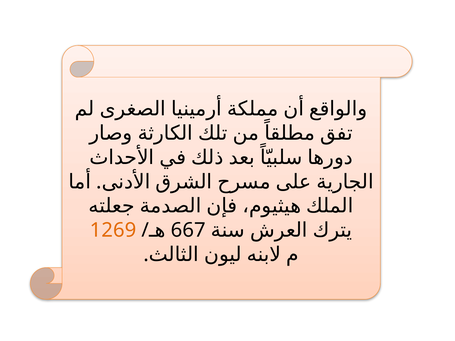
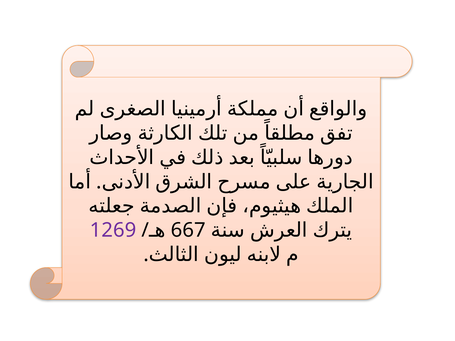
1269 colour: orange -> purple (113, 230)
